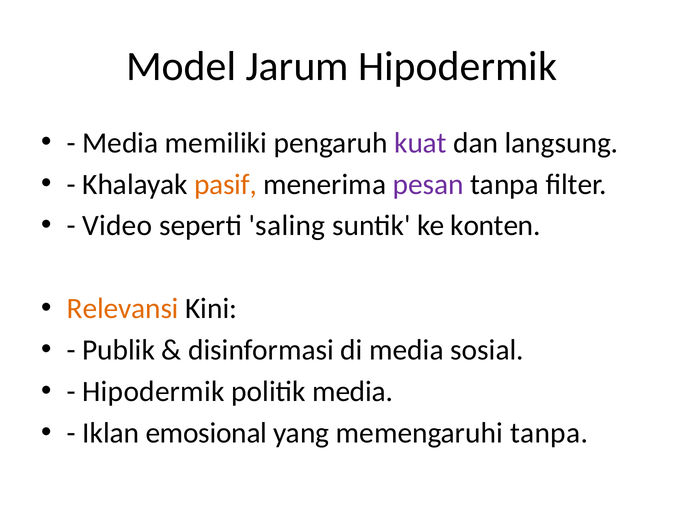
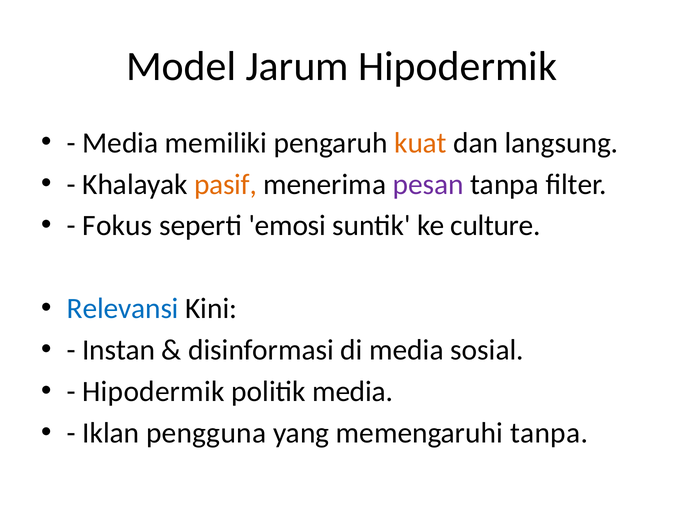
kuat colour: purple -> orange (420, 143)
Video: Video -> Fokus (117, 226)
saling: saling -> emosi (287, 226)
konten: konten -> culture (495, 226)
Relevansi colour: orange -> blue (123, 309)
Publik: Publik -> Instan (119, 350)
emosional: emosional -> pengguna (206, 433)
